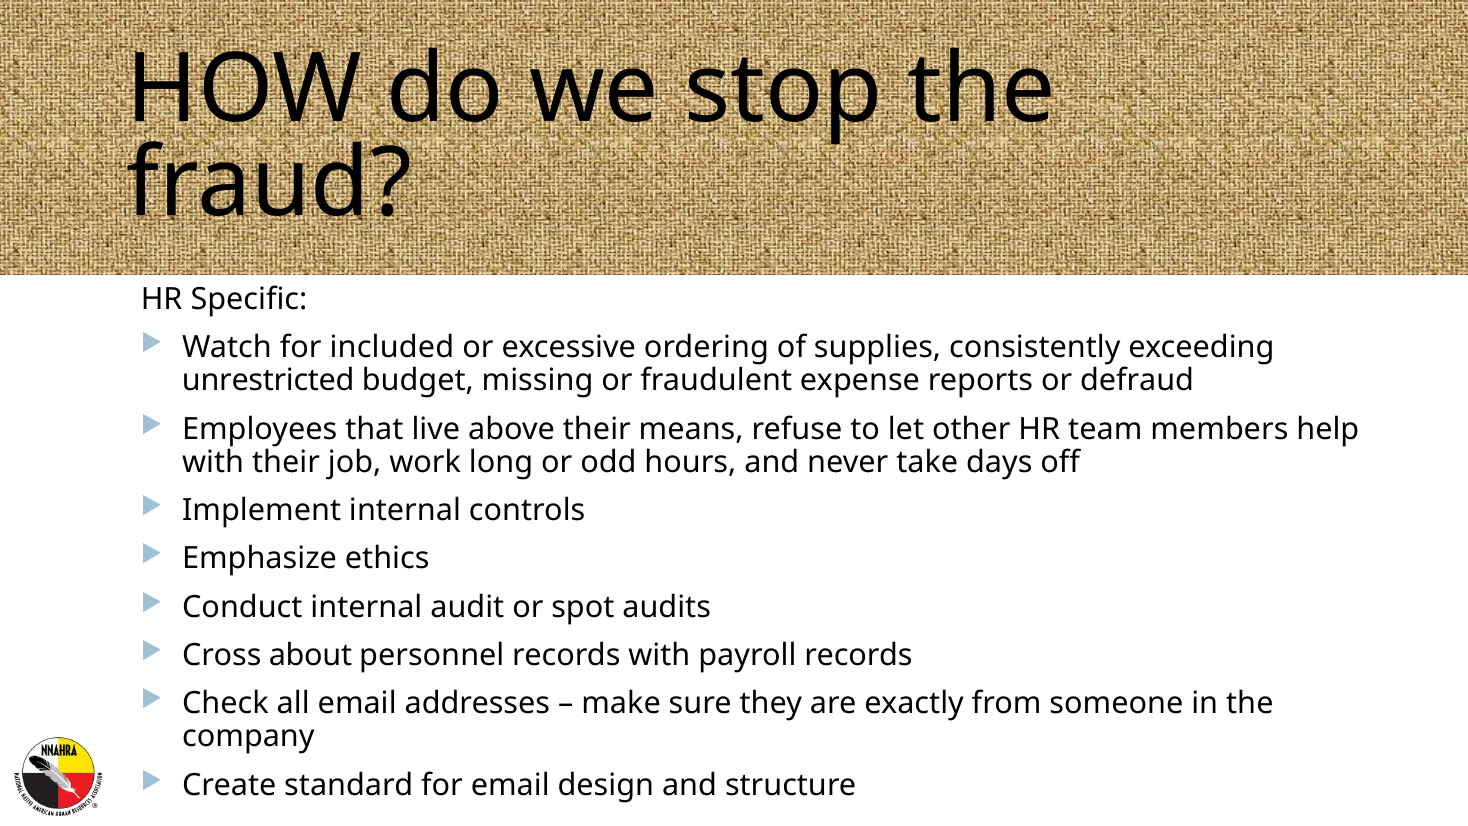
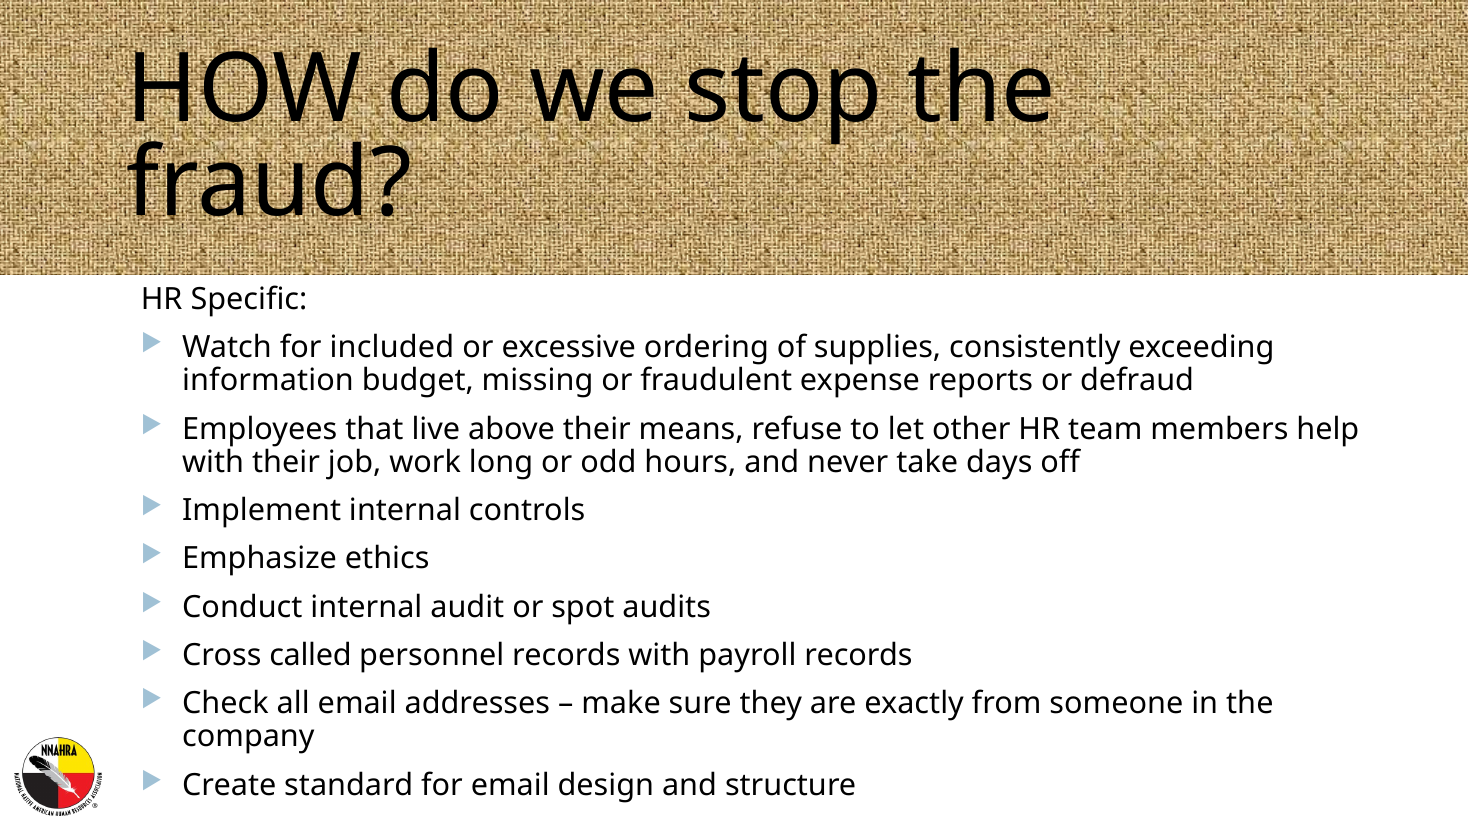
unrestricted: unrestricted -> information (268, 380)
about: about -> called (310, 655)
